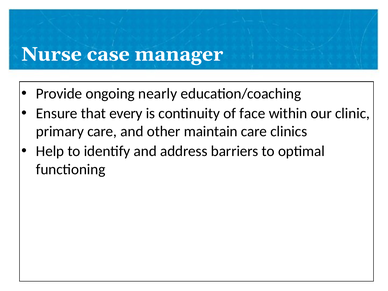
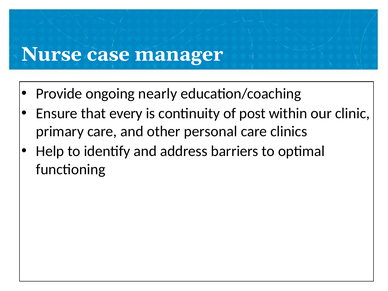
face: face -> post (252, 113)
maintain: maintain -> personal (211, 131)
